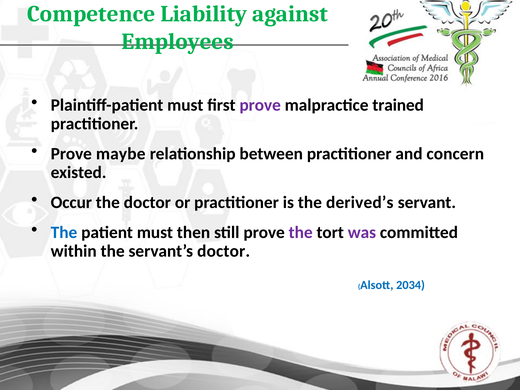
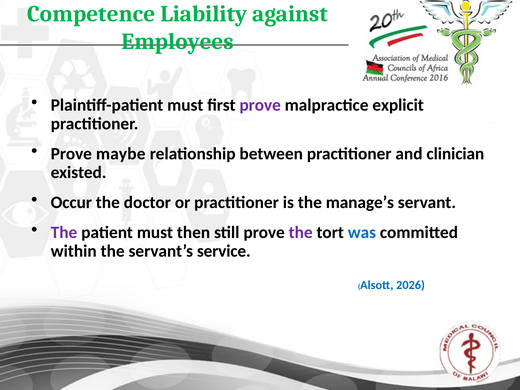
trained: trained -> explicit (398, 105)
concern: concern -> clinician (455, 154)
derived’s: derived’s -> manage’s (360, 202)
The colour: blue -> purple (64, 232)
was colour: purple -> blue (362, 232)
servant’s doctor: doctor -> service (224, 251)
2034: 2034 -> 2026 (411, 285)
